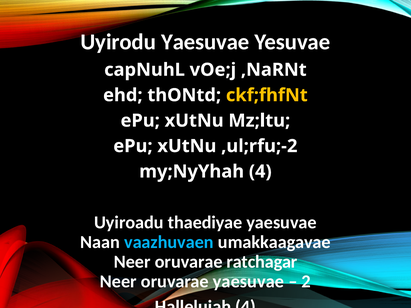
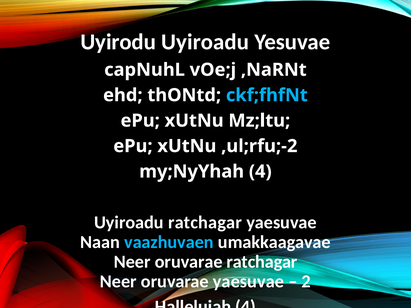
Uyirodu Yaesuvae: Yaesuvae -> Uyiroadu (205, 42)
ckf;fhfNt colour: yellow -> light blue (267, 95)
Uyiroadu thaediyae: thaediyae -> ratchagar (205, 223)
